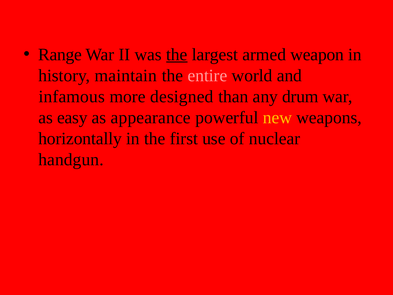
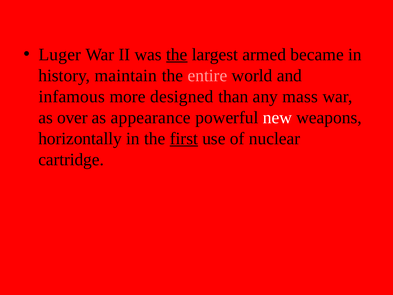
Range: Range -> Luger (60, 55)
weapon: weapon -> became (317, 55)
drum: drum -> mass (300, 96)
easy: easy -> over (72, 117)
new colour: yellow -> white (277, 117)
first underline: none -> present (184, 138)
handgun: handgun -> cartridge (71, 159)
